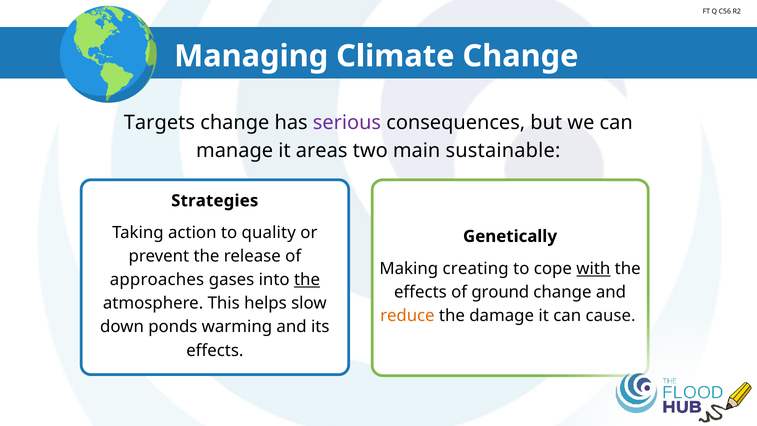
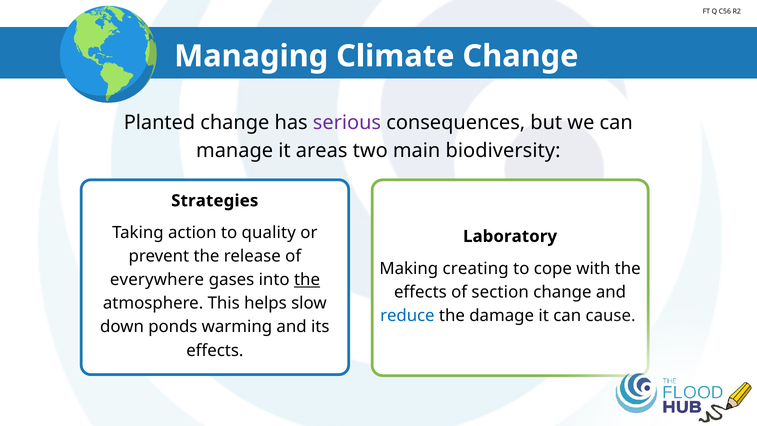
Targets: Targets -> Planted (159, 123)
sustainable: sustainable -> biodiversity (503, 151)
Genetically: Genetically -> Laboratory (510, 236)
with underline: present -> none (593, 269)
approaches: approaches -> everywhere (157, 280)
ground: ground -> section (500, 292)
reduce colour: orange -> blue (407, 316)
